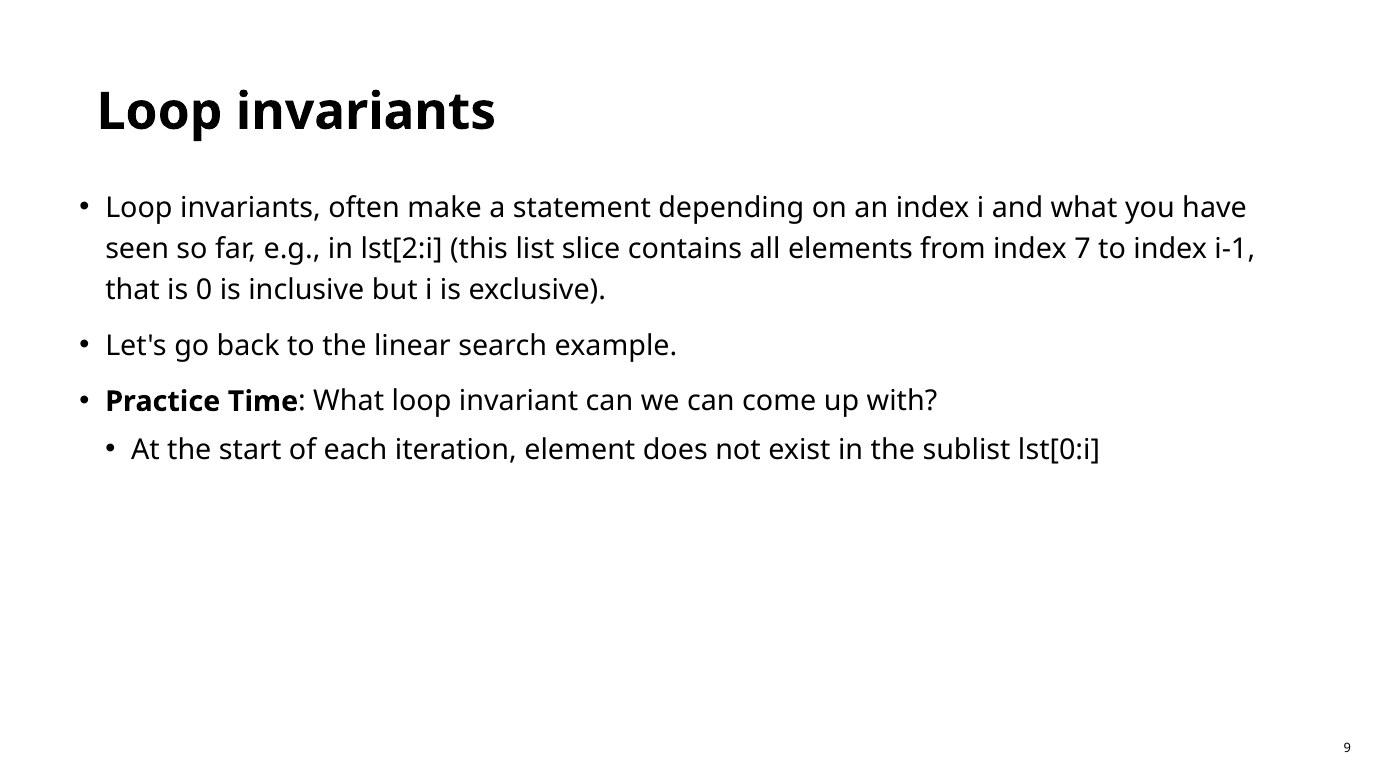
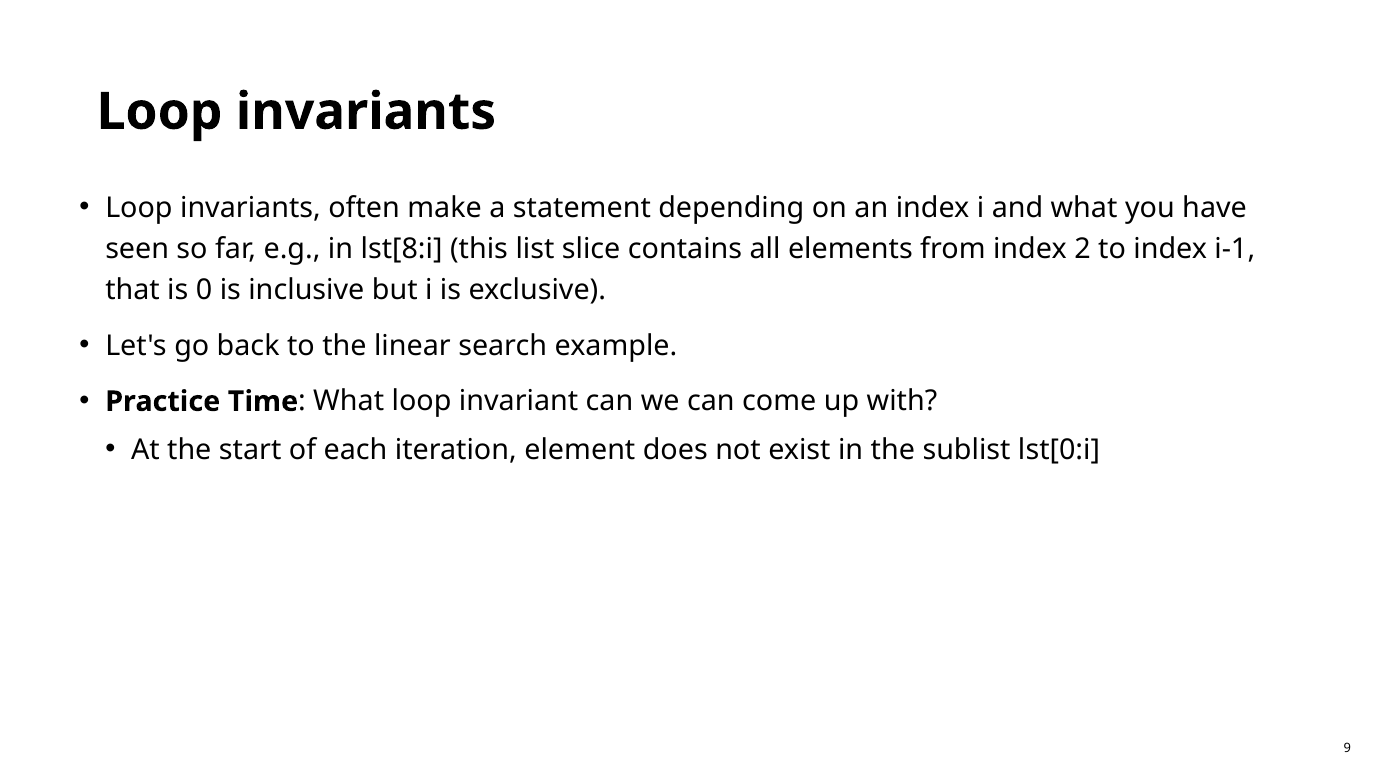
lst[2:i: lst[2:i -> lst[8:i (402, 249)
7: 7 -> 2 (1082, 249)
